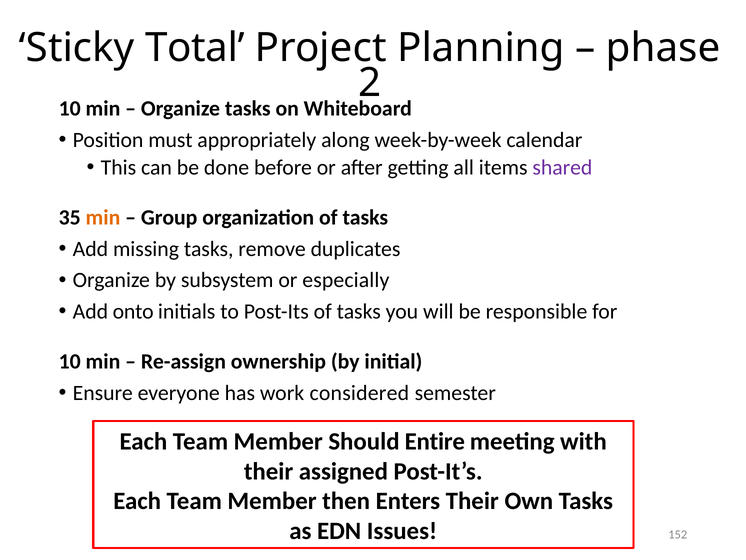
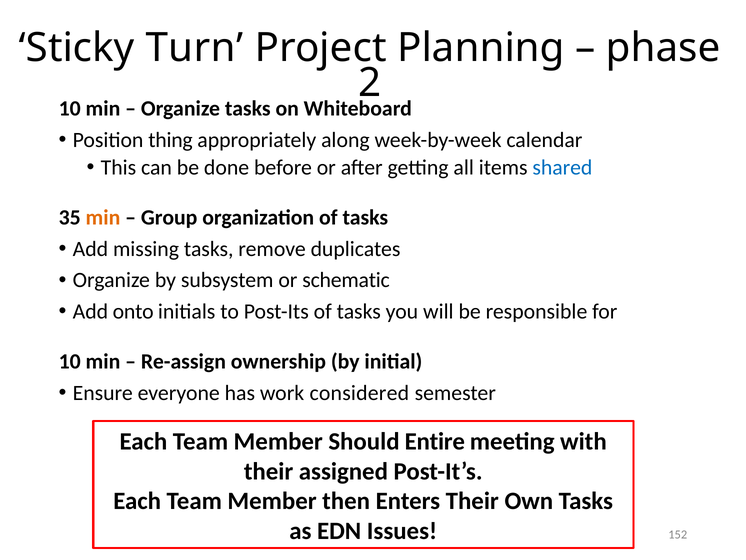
Total: Total -> Turn (194, 48)
must: must -> thing (170, 140)
shared colour: purple -> blue (562, 167)
especially: especially -> schematic (346, 280)
